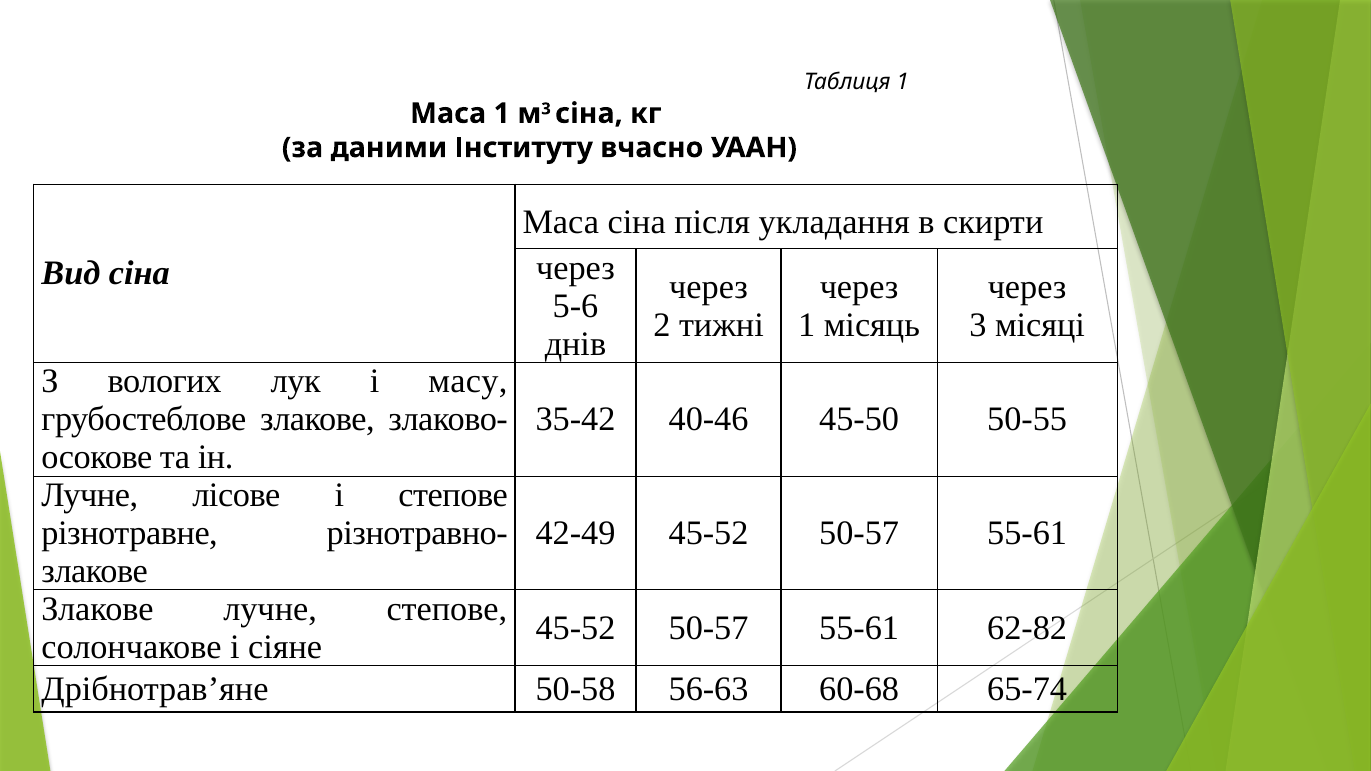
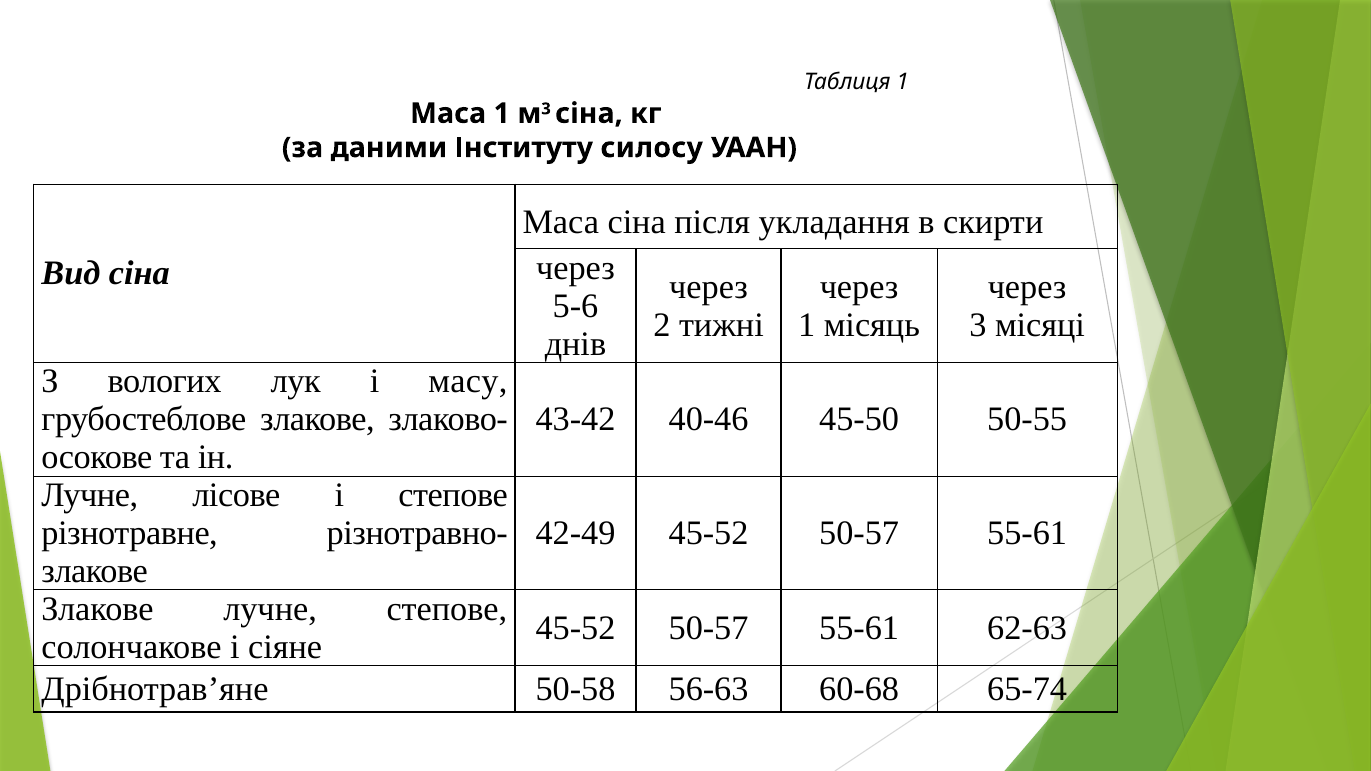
вчасно: вчасно -> силосу (652, 148)
35-42: 35-42 -> 43-42 (575, 420)
62-82: 62-82 -> 62-63 (1027, 628)
